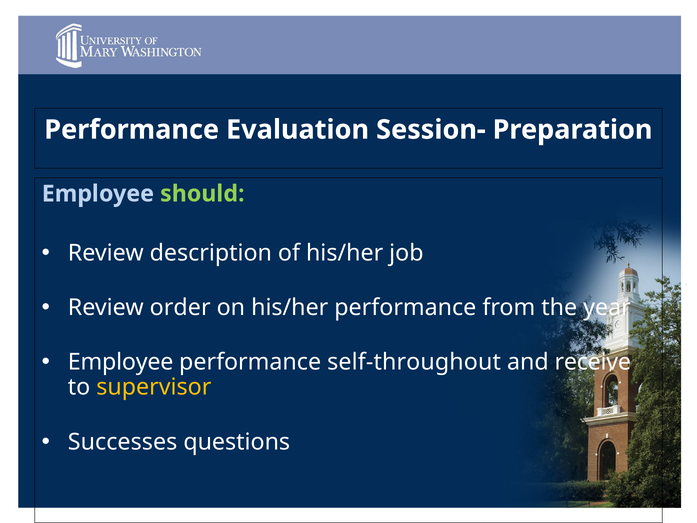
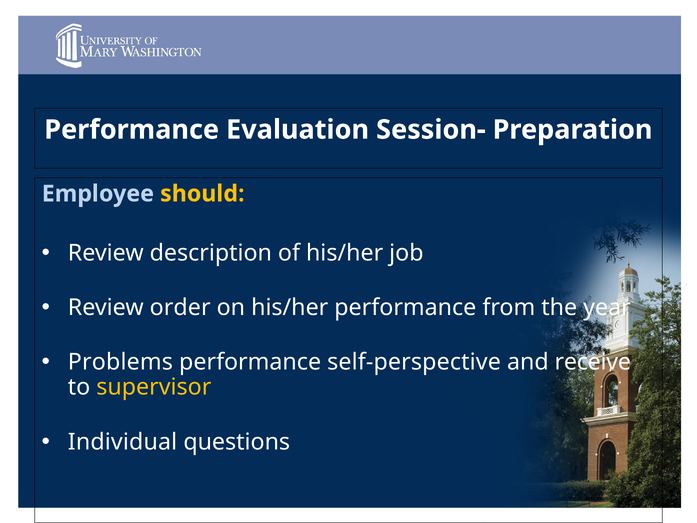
should colour: light green -> yellow (202, 194)
Employee: Employee -> Problems (120, 362)
self-throughout: self-throughout -> self-perspective (414, 362)
Successes: Successes -> Individual (123, 442)
